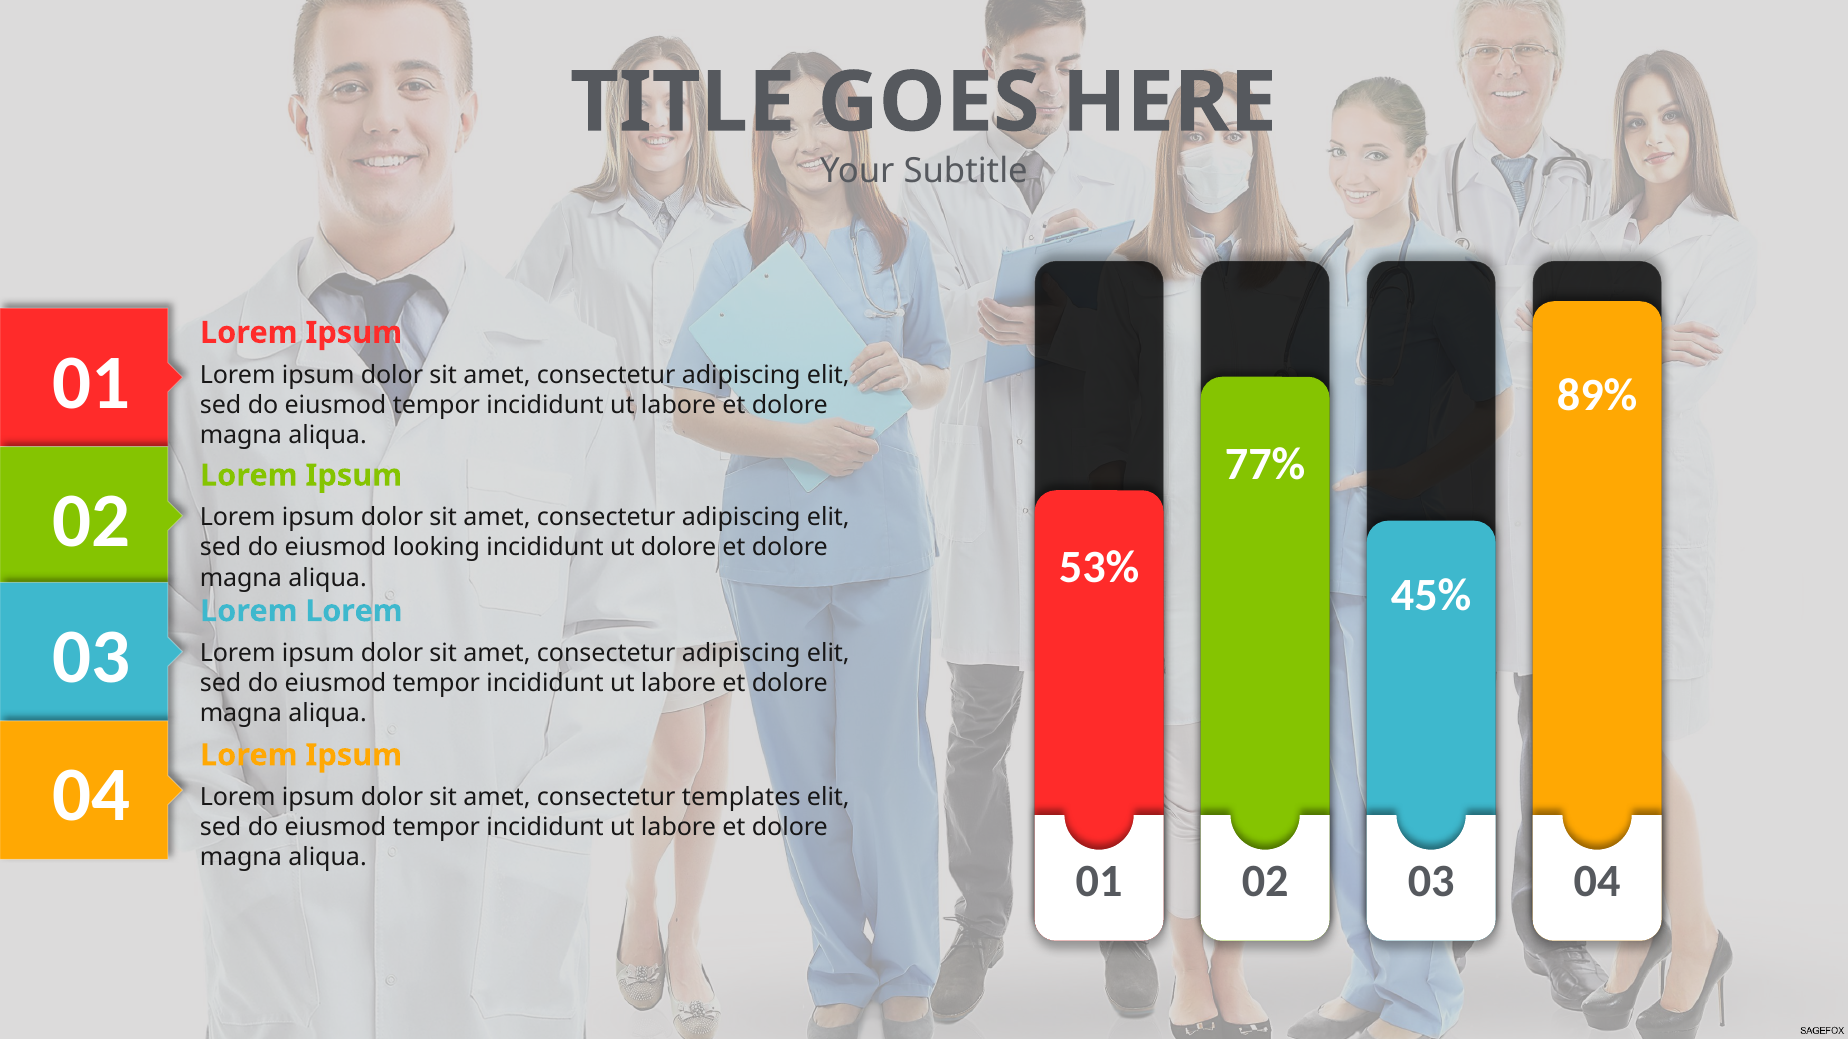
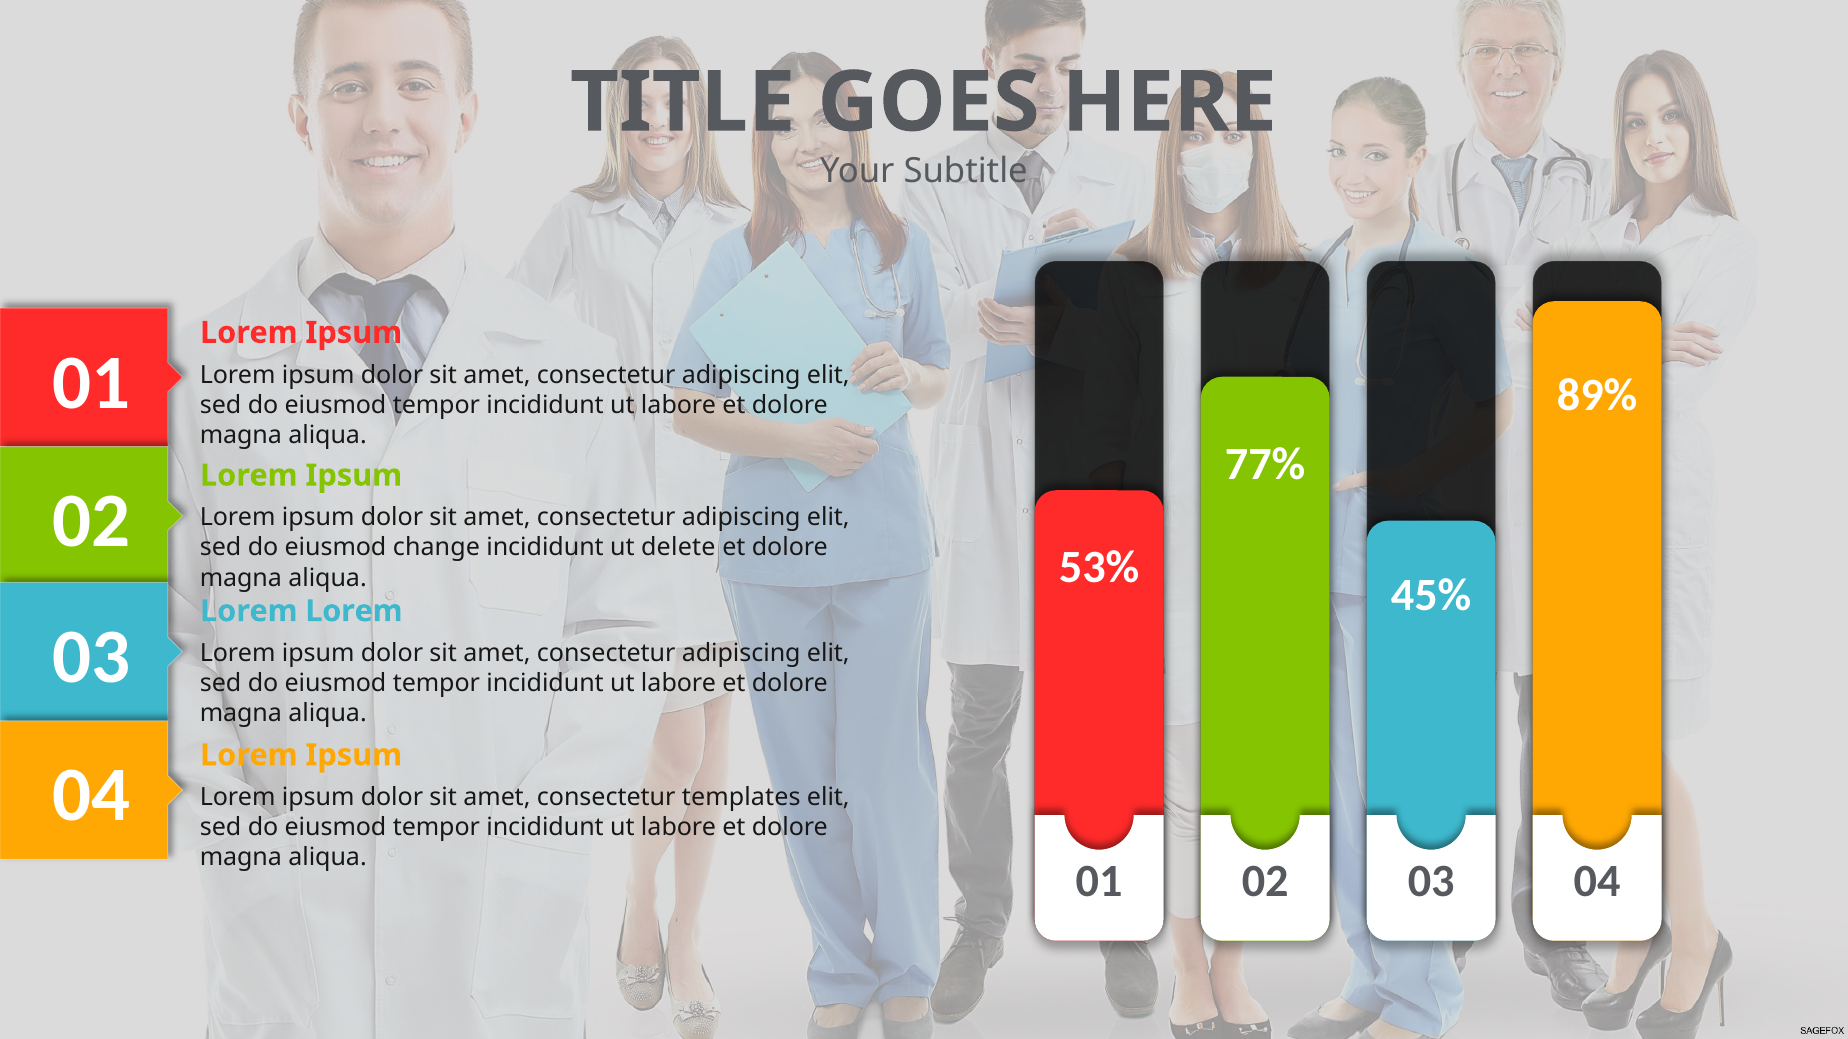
looking: looking -> change (436, 548)
ut dolore: dolore -> delete (678, 548)
